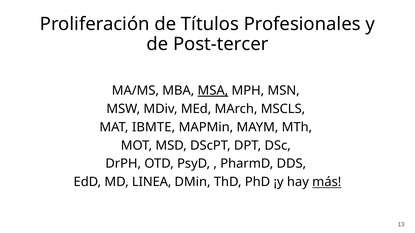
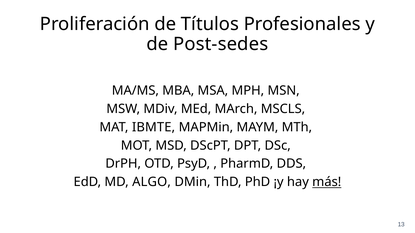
Post-tercer: Post-tercer -> Post-sedes (221, 44)
MSA underline: present -> none (213, 91)
LINEA: LINEA -> ALGO (151, 182)
